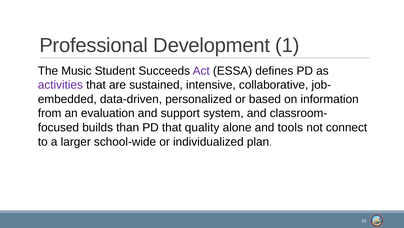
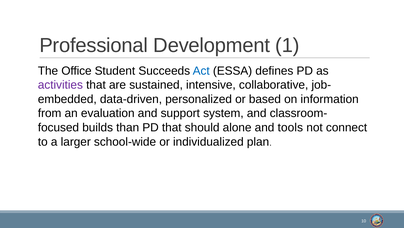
Music: Music -> Office (76, 71)
Act colour: purple -> blue (201, 71)
quality: quality -> should (202, 127)
